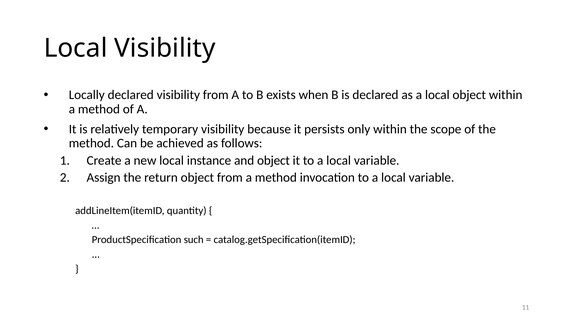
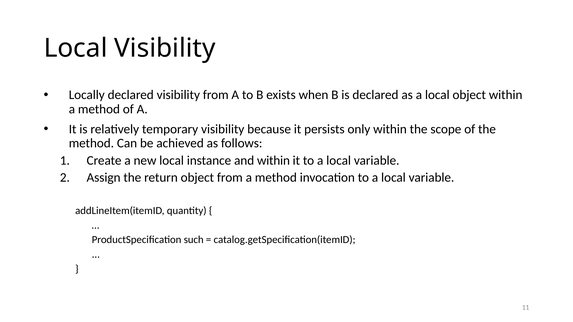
and object: object -> within (273, 161)
